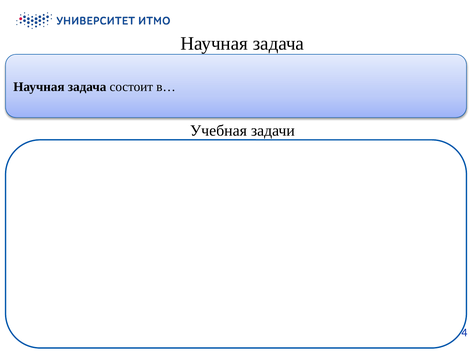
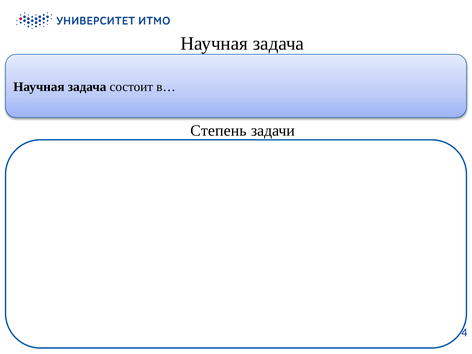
Учебная: Учебная -> Степень (218, 131)
